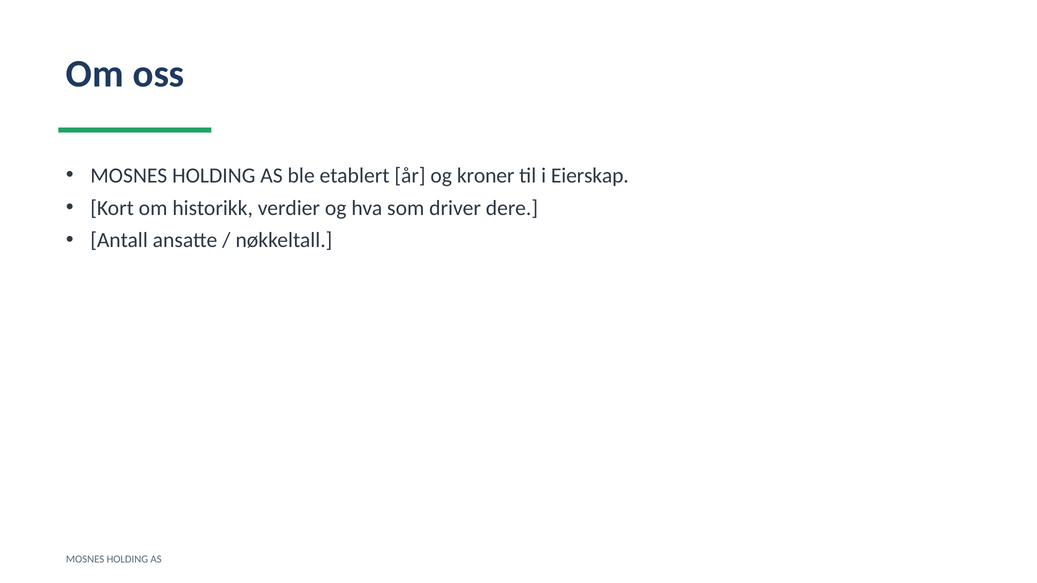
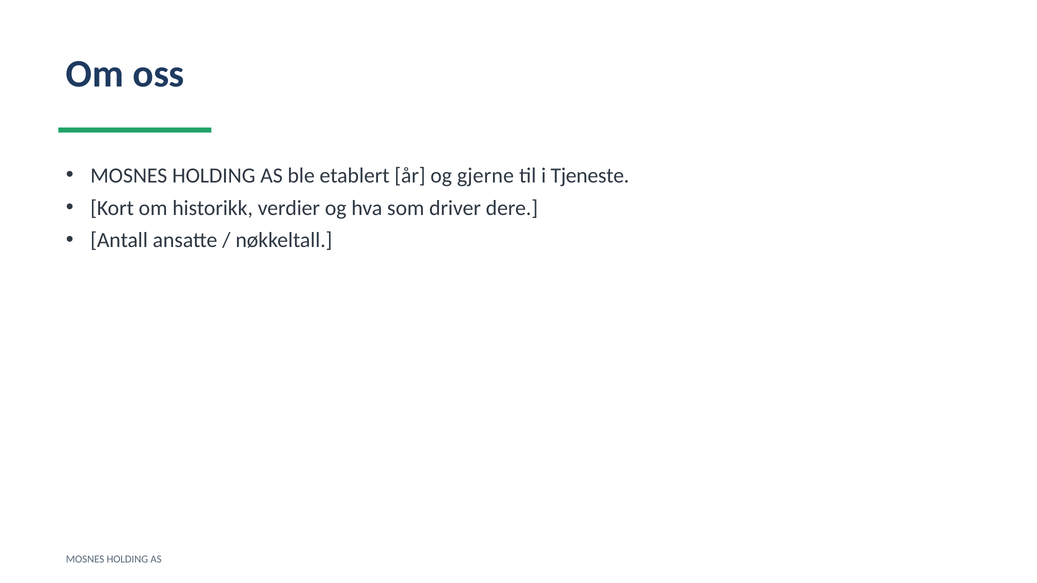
kroner: kroner -> gjerne (485, 176)
Eierskap: Eierskap -> Tjeneste (590, 176)
